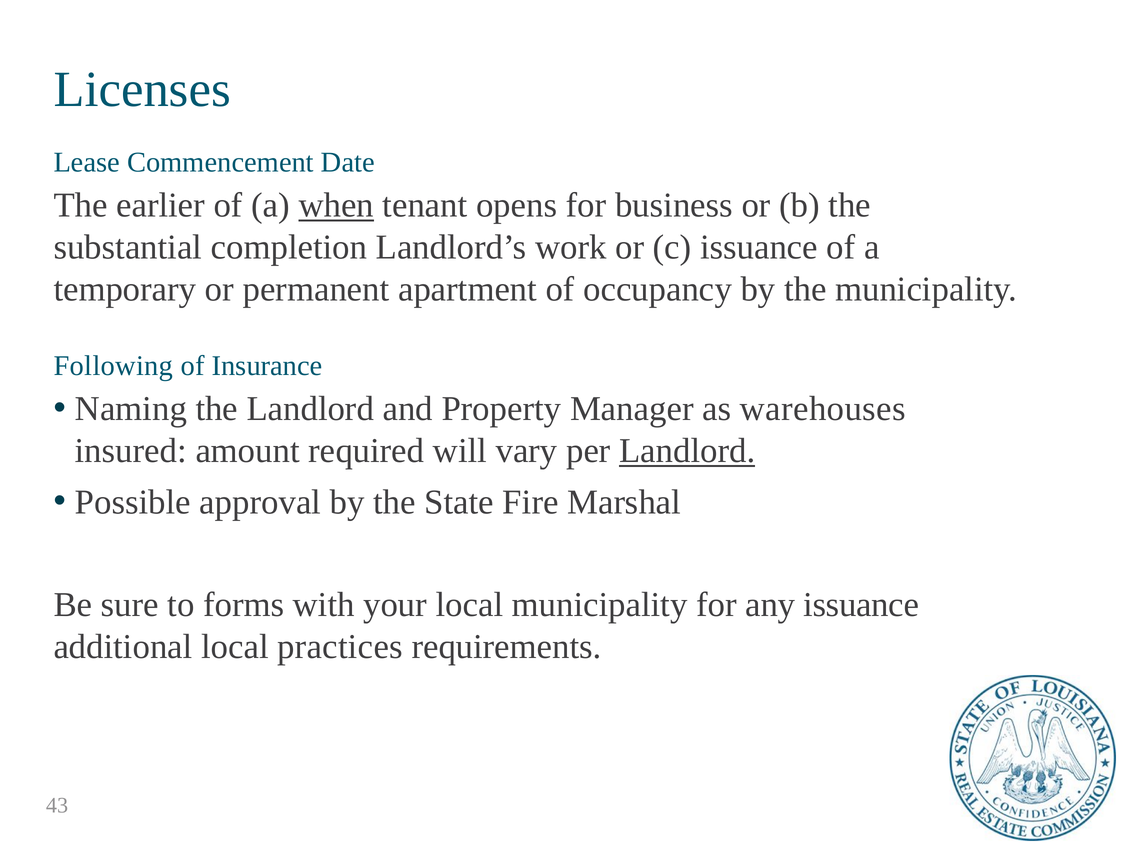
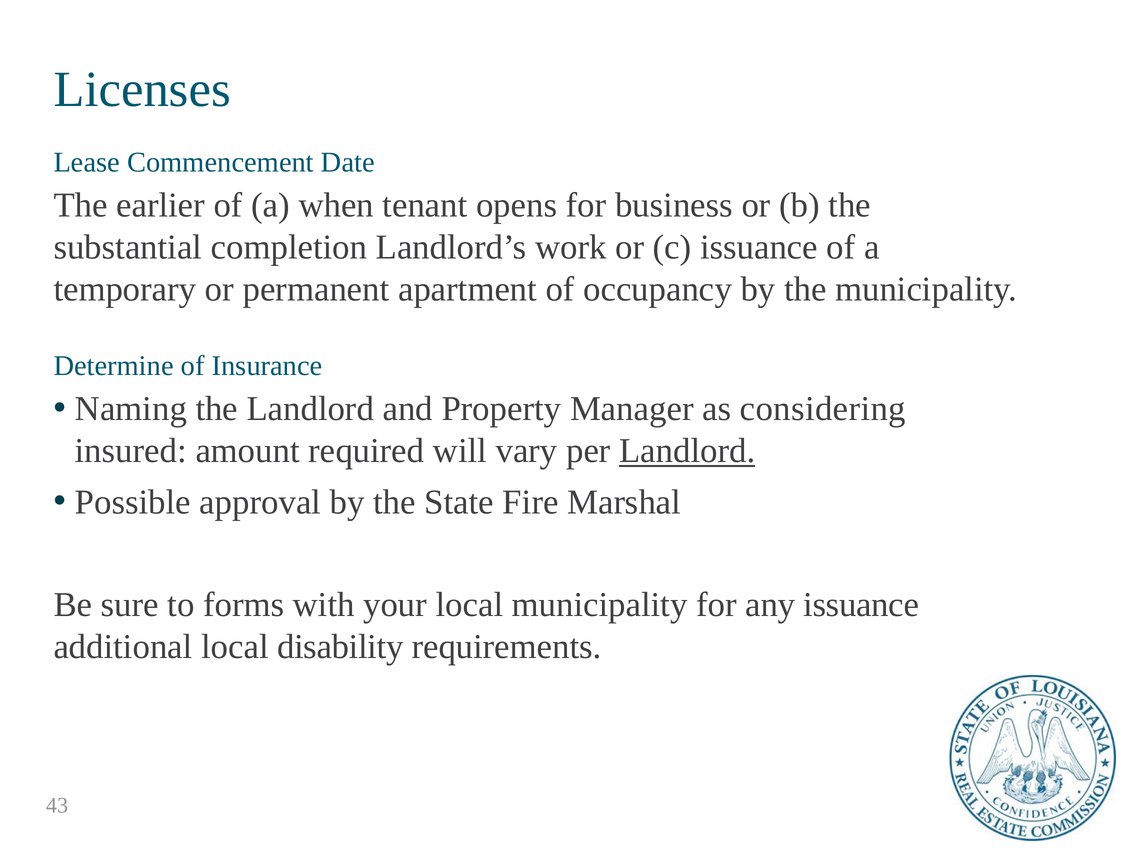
when underline: present -> none (336, 205)
Following: Following -> Determine (114, 366)
warehouses: warehouses -> considering (823, 409)
practices: practices -> disability (340, 647)
